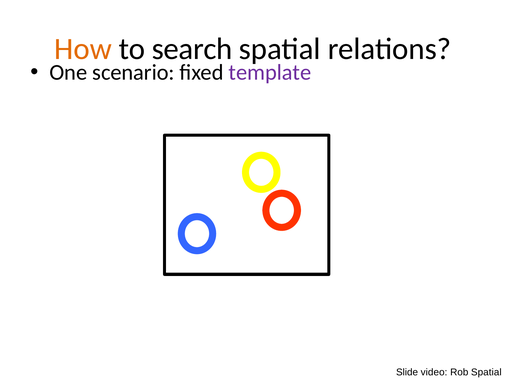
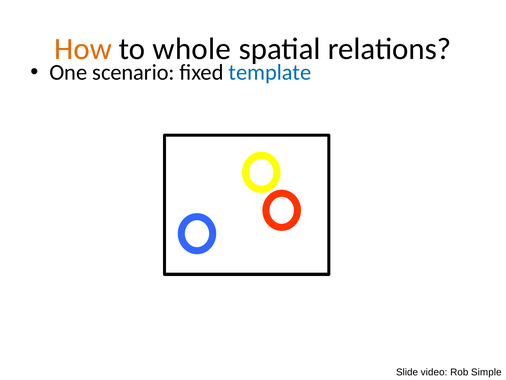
search: search -> whole (192, 49)
template colour: purple -> blue (270, 72)
Rob Spatial: Spatial -> Simple (486, 372)
